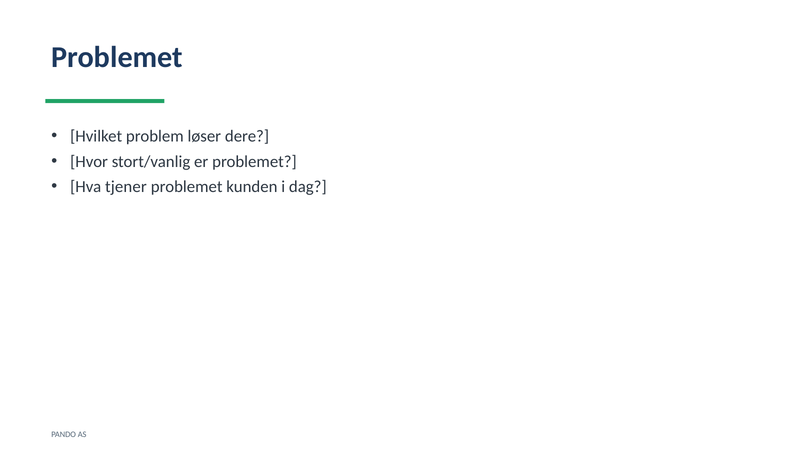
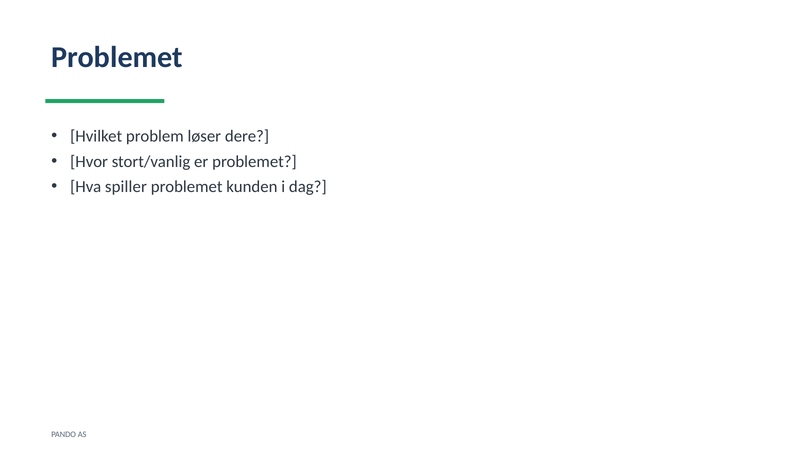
tjener: tjener -> spiller (126, 187)
